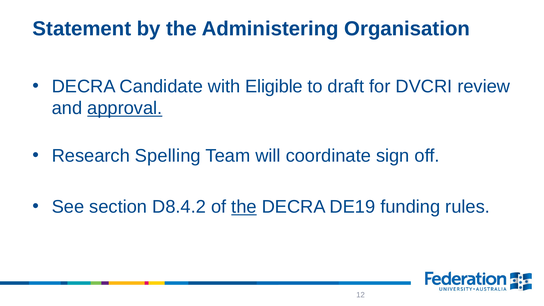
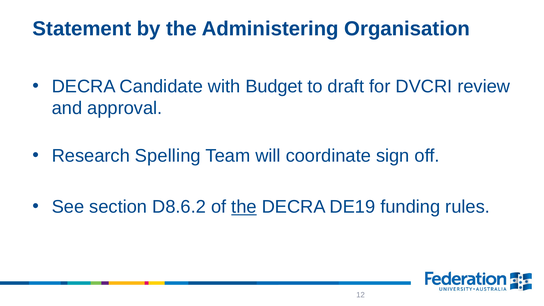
Eligible: Eligible -> Budget (274, 86)
approval underline: present -> none (125, 108)
D8.4.2: D8.4.2 -> D8.6.2 (179, 207)
